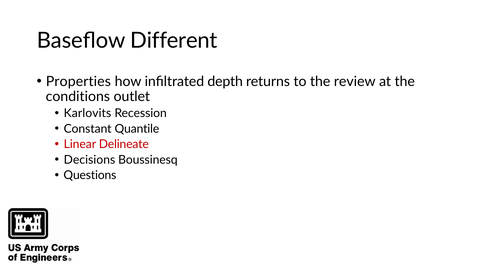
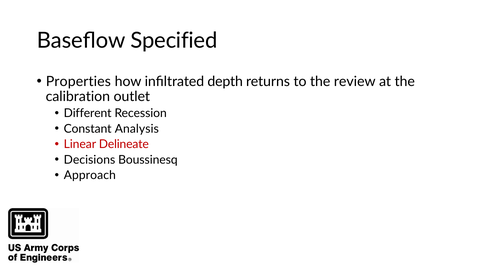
Different: Different -> Specified (174, 40)
conditions: conditions -> calibration (78, 96)
Karlovits: Karlovits -> Different (88, 113)
Quantile: Quantile -> Analysis (137, 129)
Questions: Questions -> Approach (90, 175)
